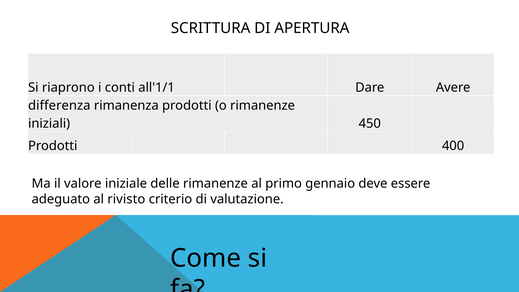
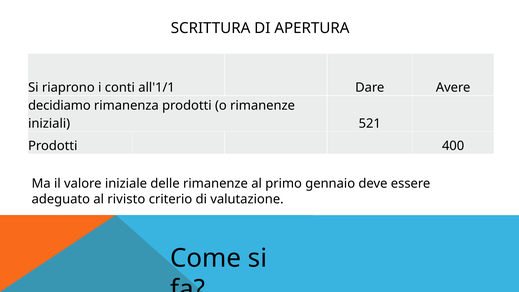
differenza: differenza -> decidiamo (59, 106)
450: 450 -> 521 (370, 123)
